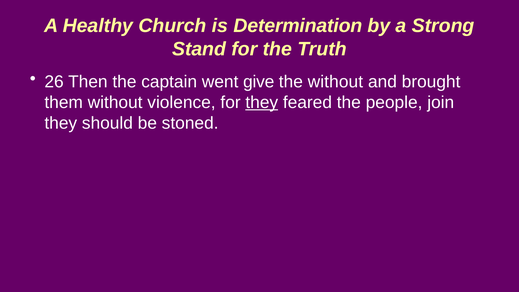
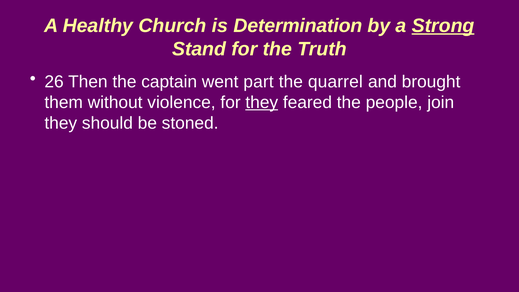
Strong underline: none -> present (443, 26)
give: give -> part (259, 82)
the without: without -> quarrel (335, 82)
